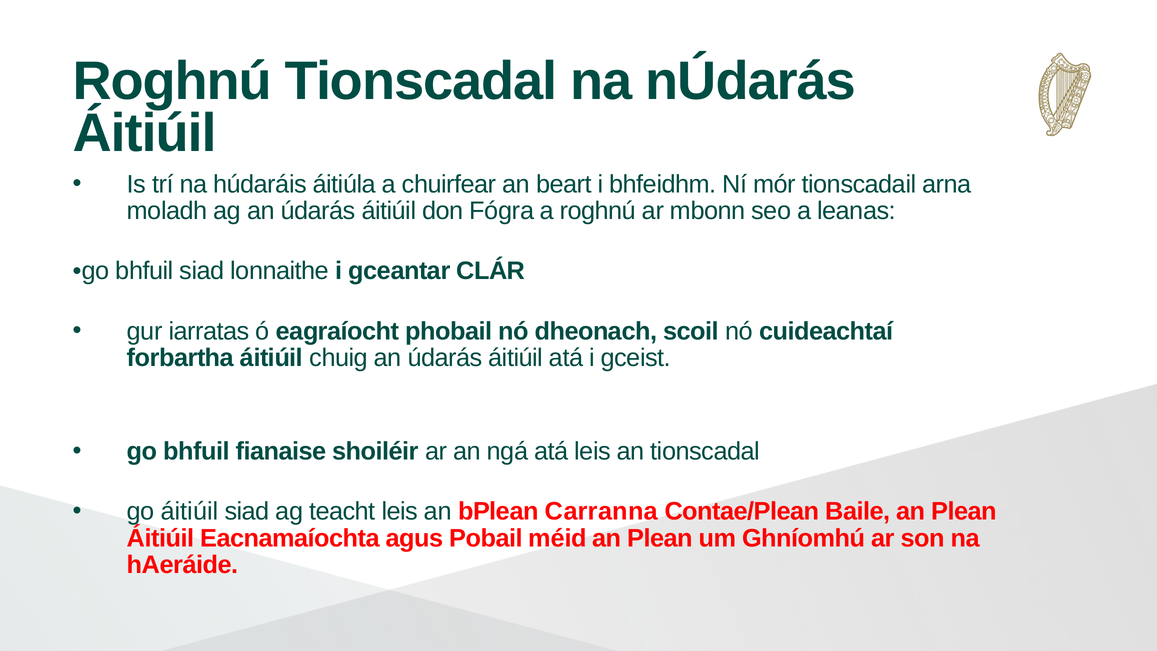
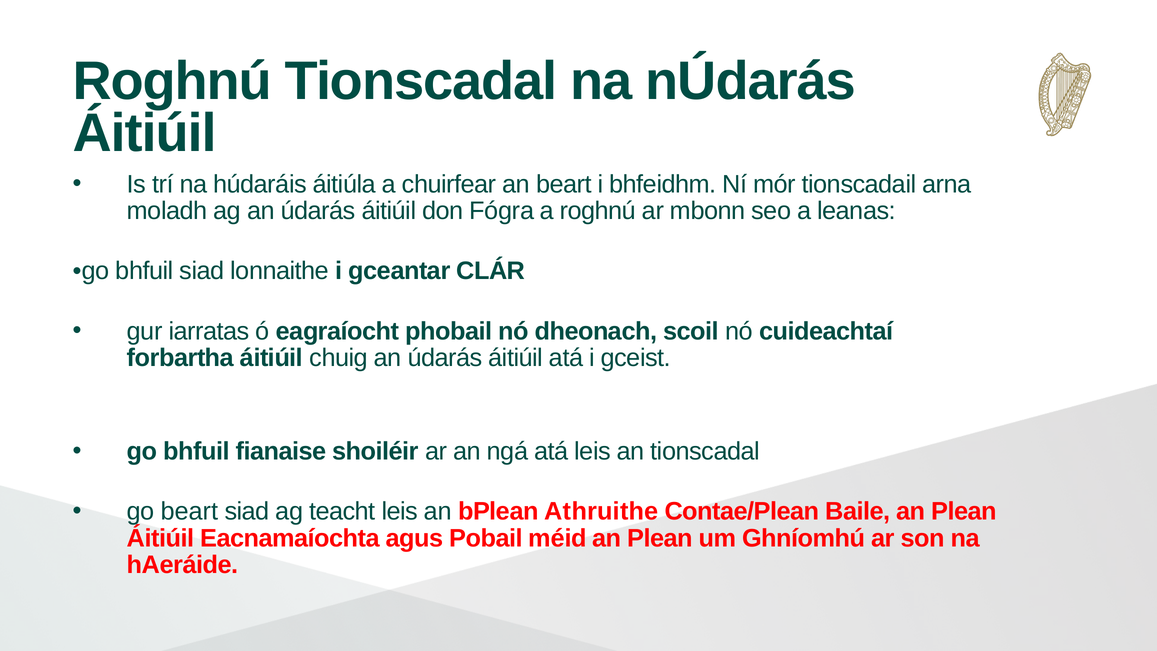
go áitiúil: áitiúil -> beart (190, 511)
Carranna: Carranna -> Athruithe (601, 511)
